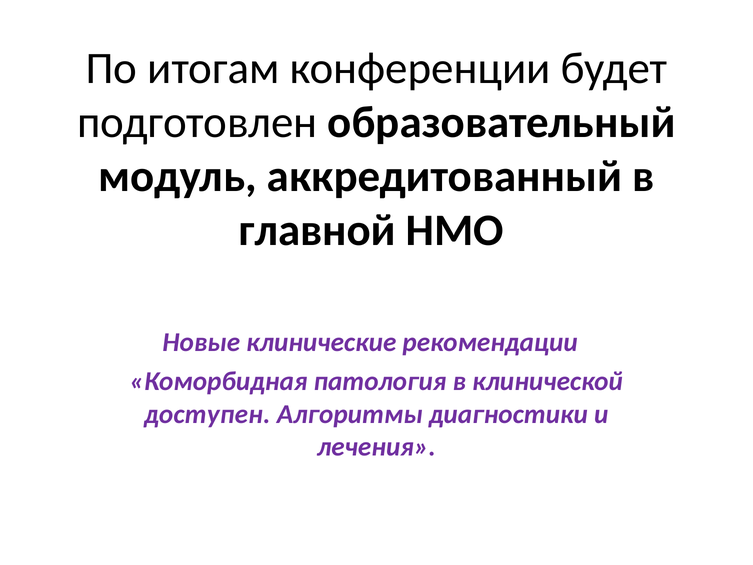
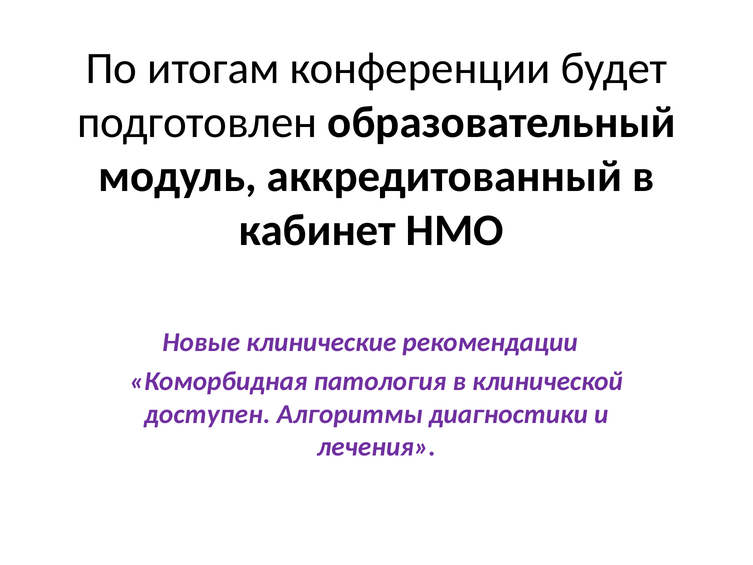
главной: главной -> кабинет (317, 230)
